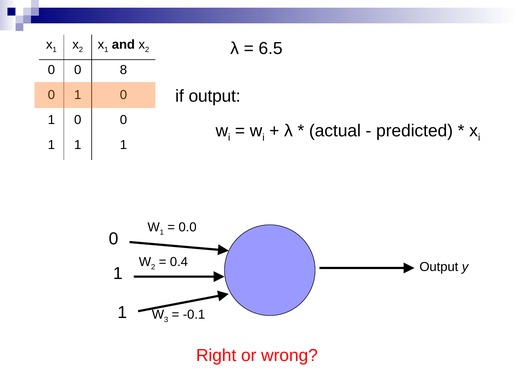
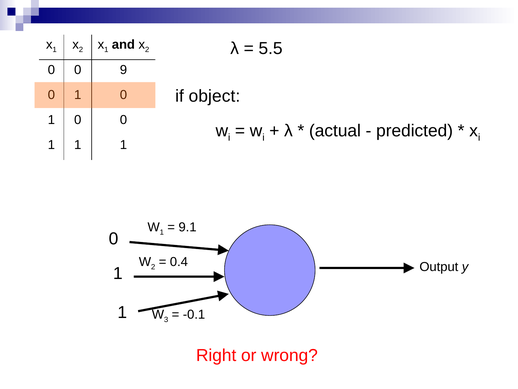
6.5: 6.5 -> 5.5 (271, 48)
8: 8 -> 9 (123, 70)
if output: output -> object (214, 96)
0.0: 0.0 -> 9.1 (188, 227)
